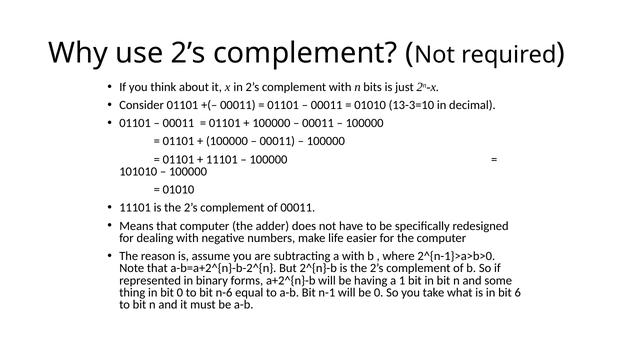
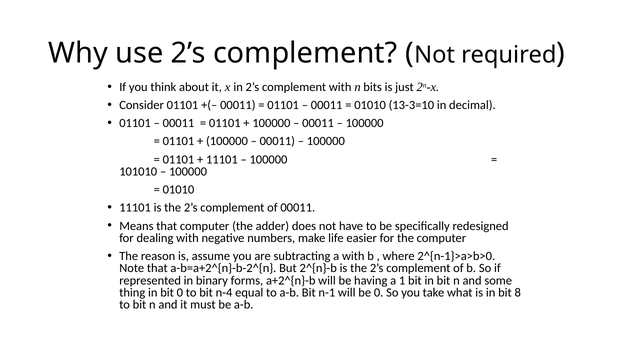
n-6: n-6 -> n-4 (224, 292)
6: 6 -> 8 (518, 292)
